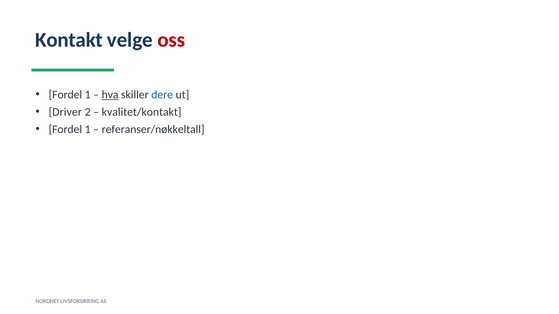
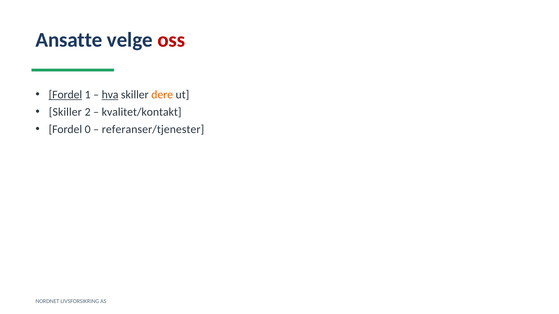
Kontakt: Kontakt -> Ansatte (69, 40)
Fordel underline: none -> present (65, 95)
dere colour: blue -> orange (162, 95)
Driver: Driver -> Skiller (65, 112)
1: 1 -> 0 (88, 130)
referanser/nøkkeltall: referanser/nøkkeltall -> referanser/tjenester (153, 130)
